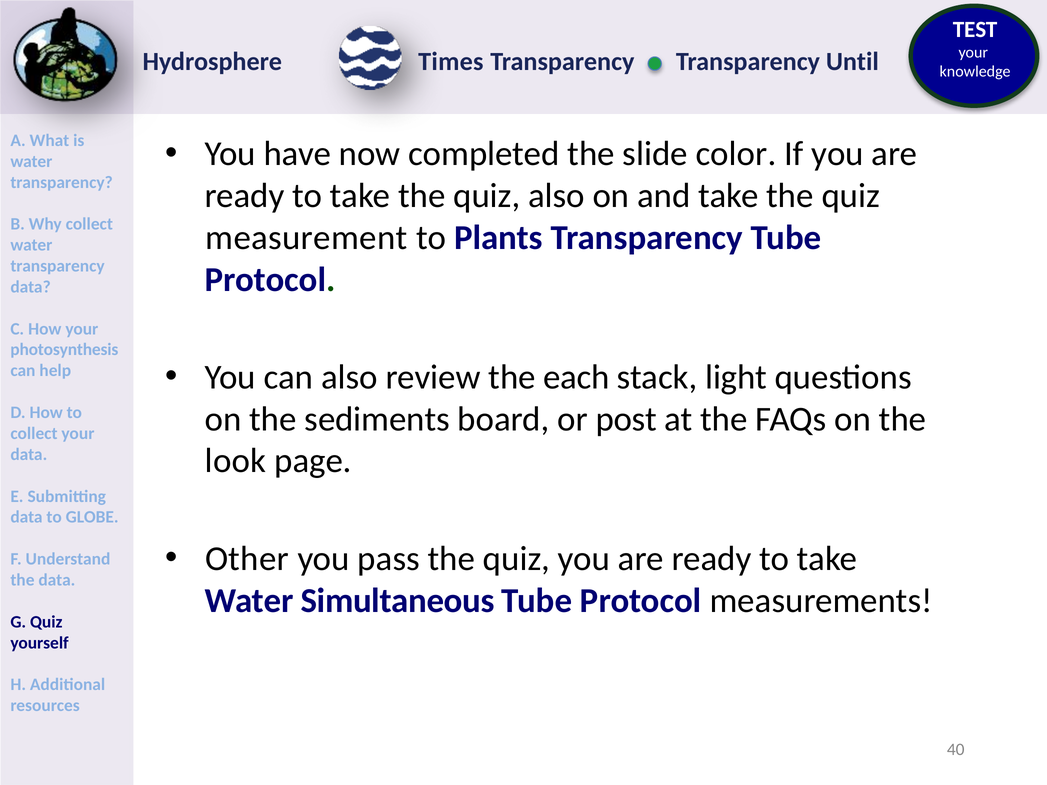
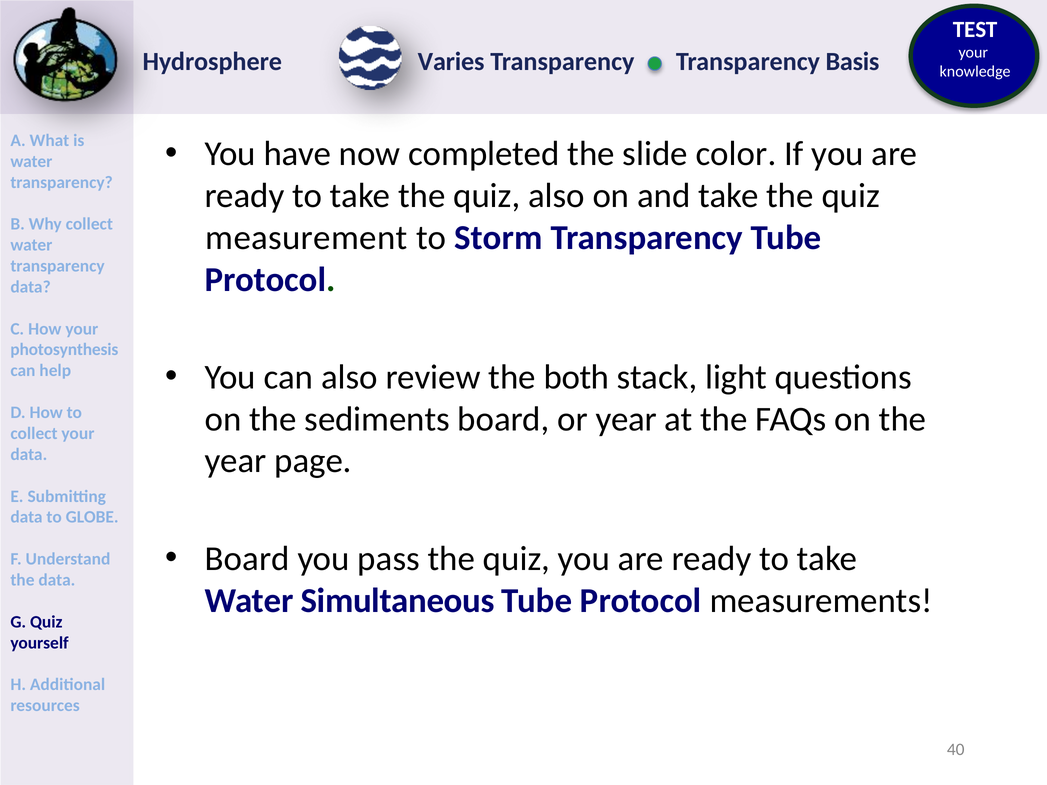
Times: Times -> Varies (451, 62)
Until: Until -> Basis (852, 62)
Plants: Plants -> Storm (498, 238)
each: each -> both (576, 377)
or post: post -> year (626, 419)
look: look -> year (236, 461)
Other: Other -> Board (247, 559)
